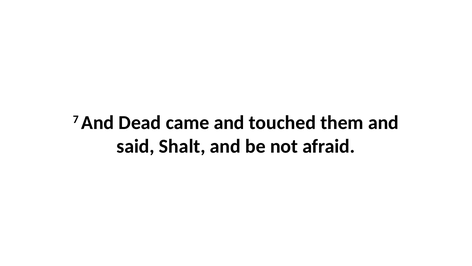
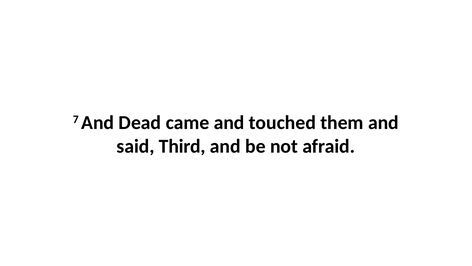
Shalt: Shalt -> Third (182, 146)
